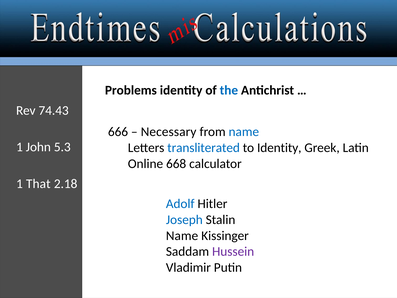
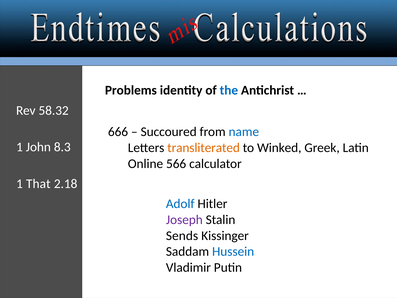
74.43: 74.43 -> 58.32 (54, 110)
Necessary: Necessary -> Succoured (169, 132)
5.3: 5.3 -> 8.3 (62, 147)
transliterated colour: blue -> orange (204, 148)
to Identity: Identity -> Winked (279, 148)
668: 668 -> 566 (176, 163)
Joseph colour: blue -> purple (184, 220)
Name: Name -> Sends (182, 235)
Hussein colour: purple -> blue (233, 251)
